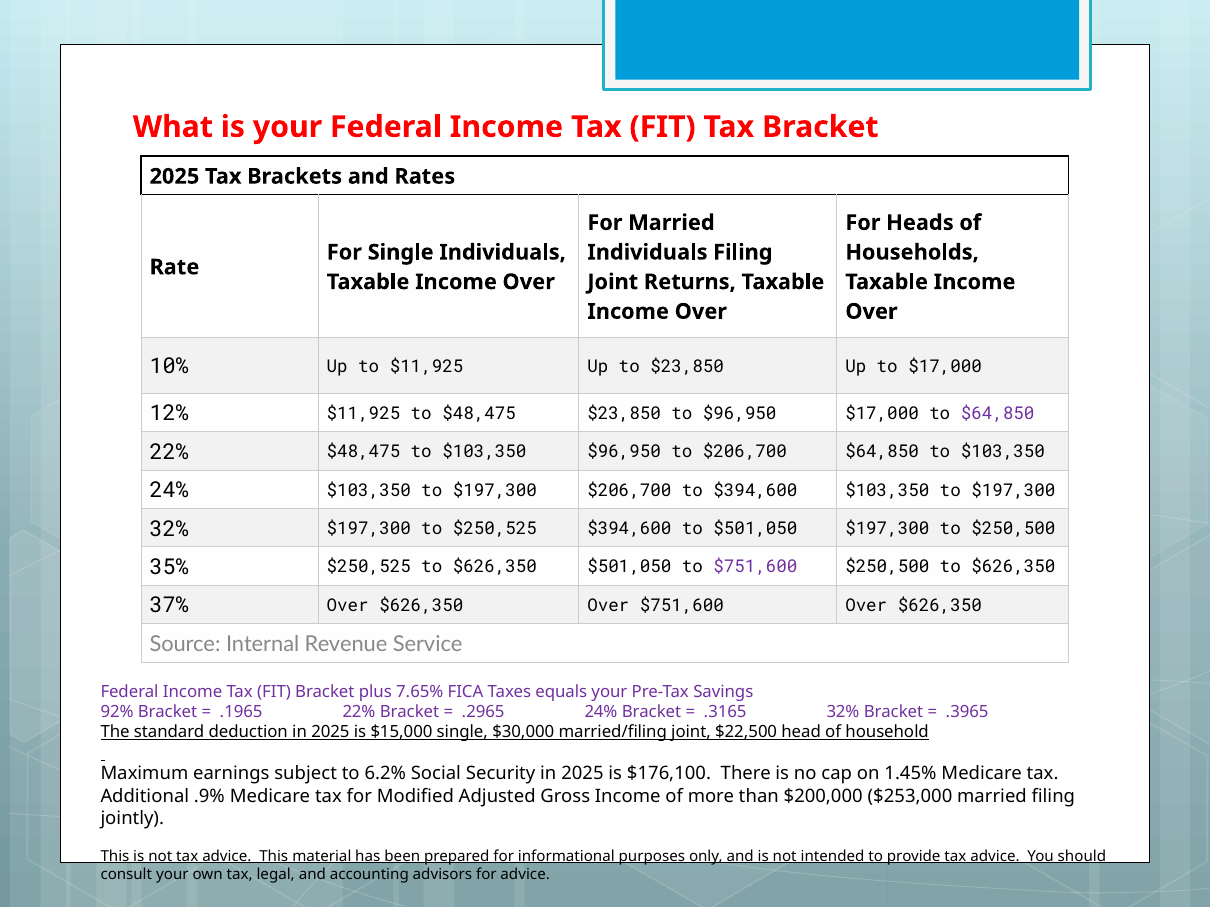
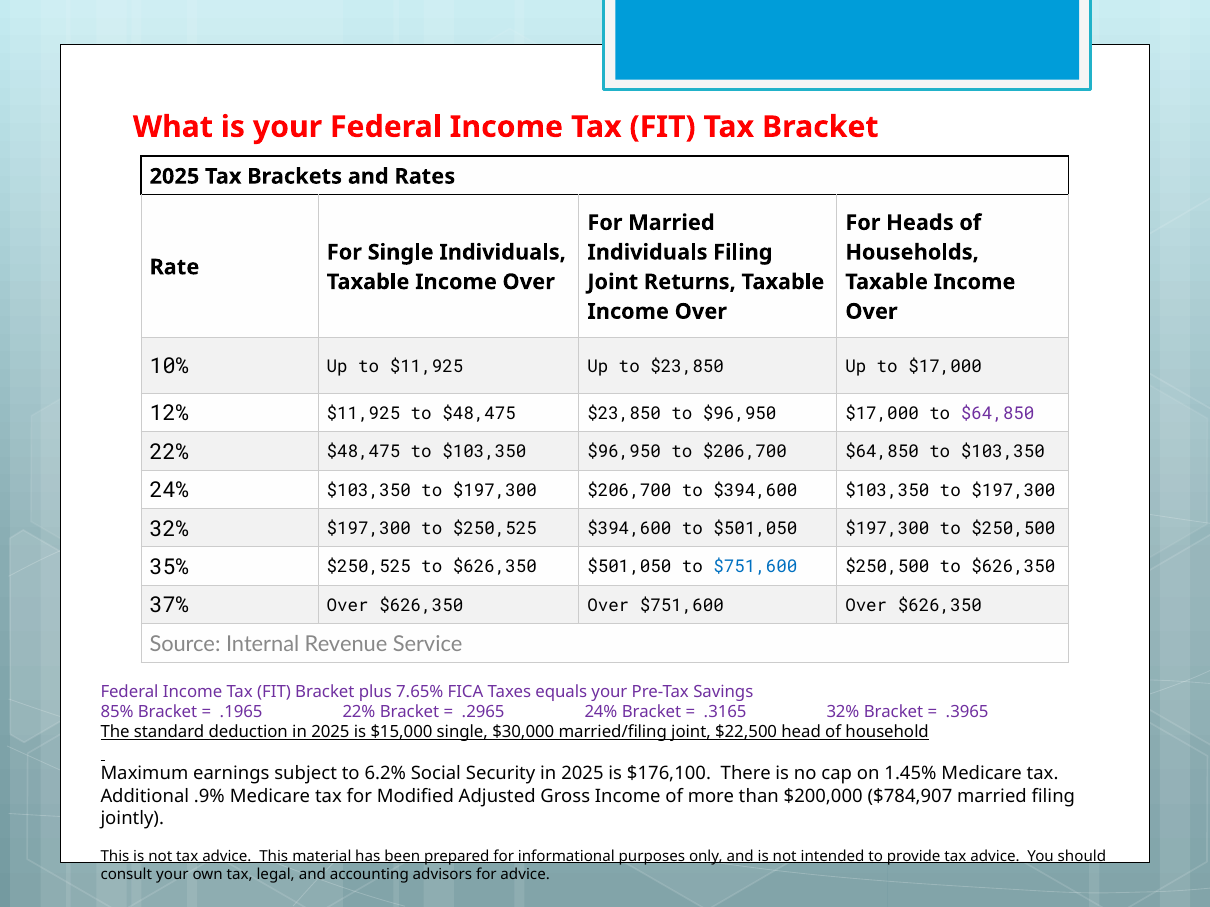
$751,600 colour: purple -> blue (755, 567)
92%: 92% -> 85% (117, 713)
$253,000: $253,000 -> $784,907 (910, 796)
